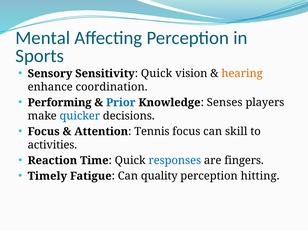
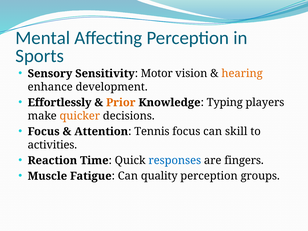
Sensitivity Quick: Quick -> Motor (157, 74)
coordination: coordination -> development (112, 87)
Performing: Performing -> Effortlessly (60, 103)
Prior colour: blue -> orange (121, 103)
Senses: Senses -> Typing (225, 103)
quicker colour: blue -> orange (80, 116)
Timely: Timely -> Muscle (47, 176)
hitting: hitting -> groups (260, 176)
